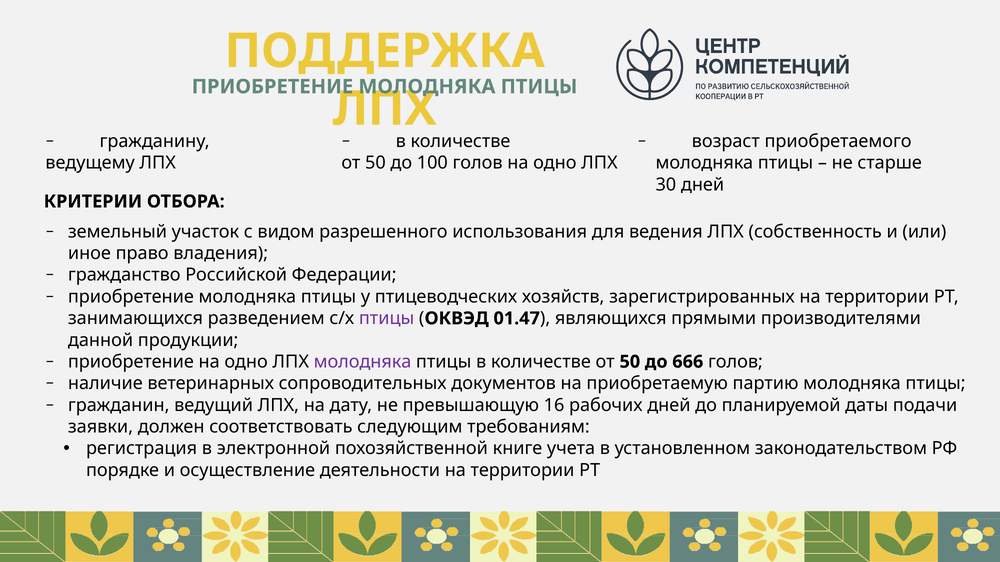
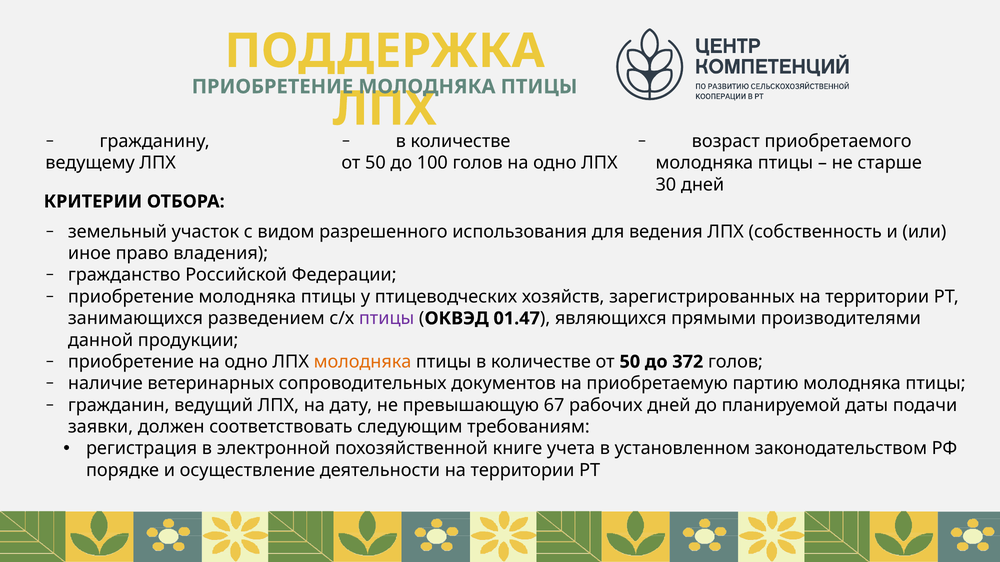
молодняка colour: purple -> orange (363, 362)
666: 666 -> 372 (688, 362)
16: 16 -> 67 (554, 405)
